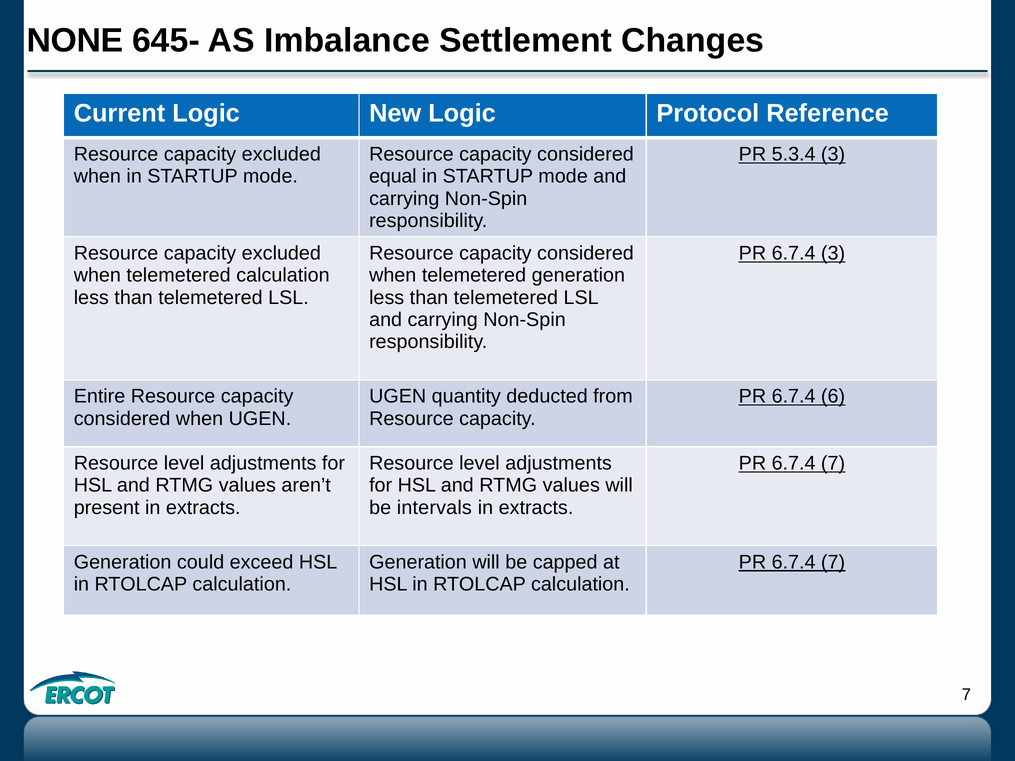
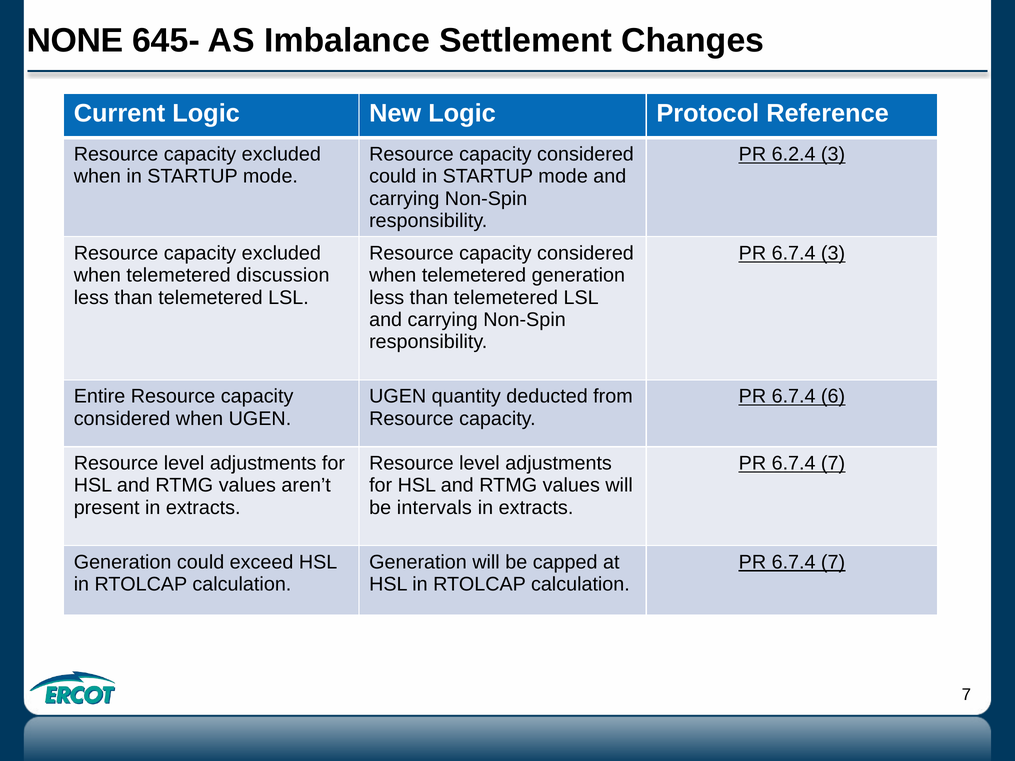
5.3.4: 5.3.4 -> 6.2.4 (794, 154)
equal: equal -> could (393, 177)
telemetered calculation: calculation -> discussion (283, 275)
